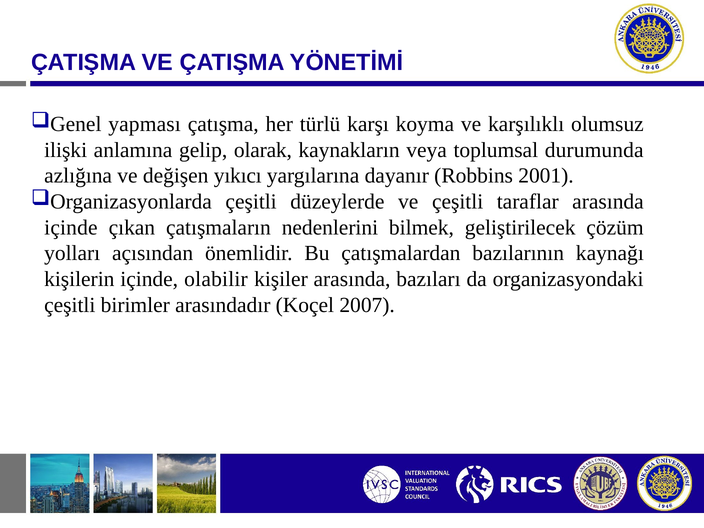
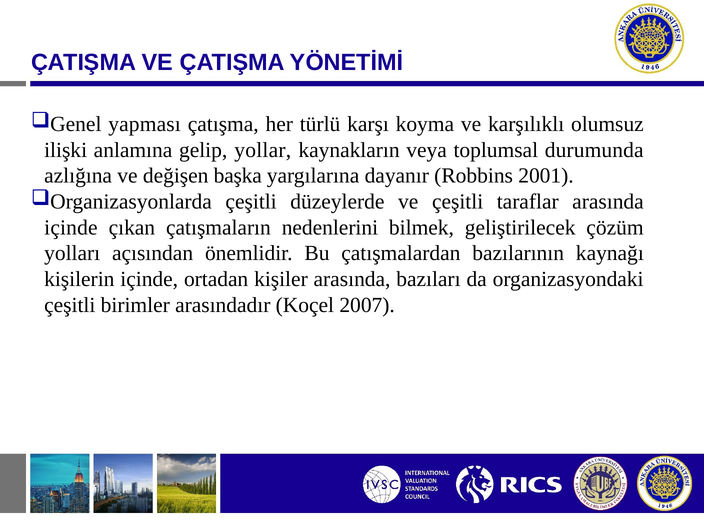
olarak: olarak -> yollar (263, 150)
yıkıcı: yıkıcı -> başka (238, 176)
olabilir: olabilir -> ortadan (216, 279)
